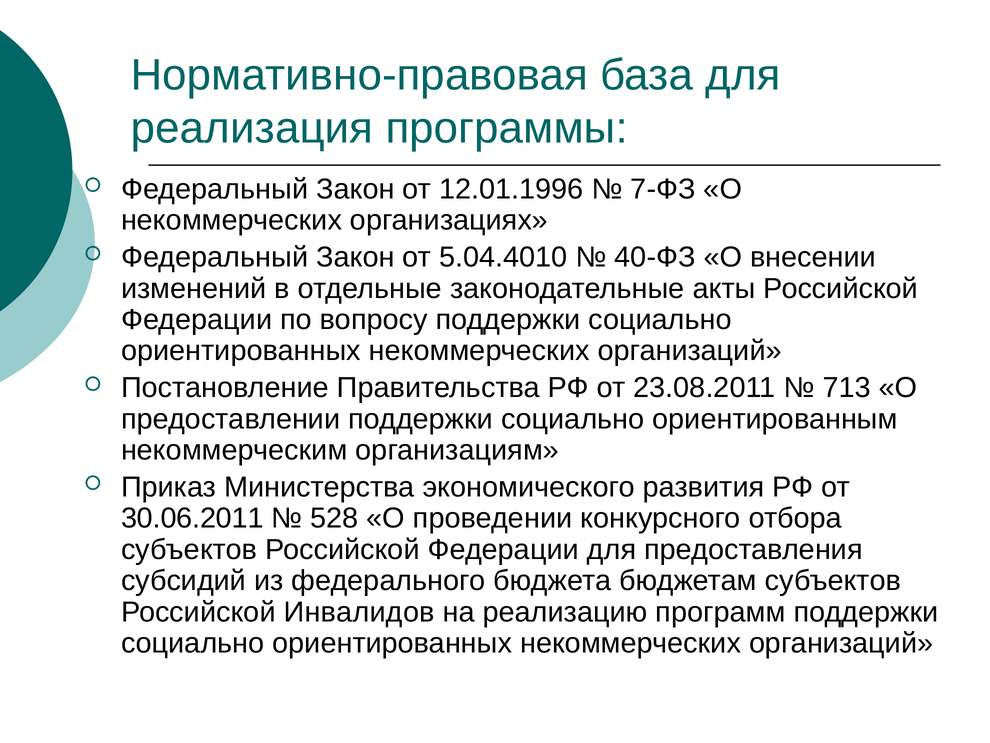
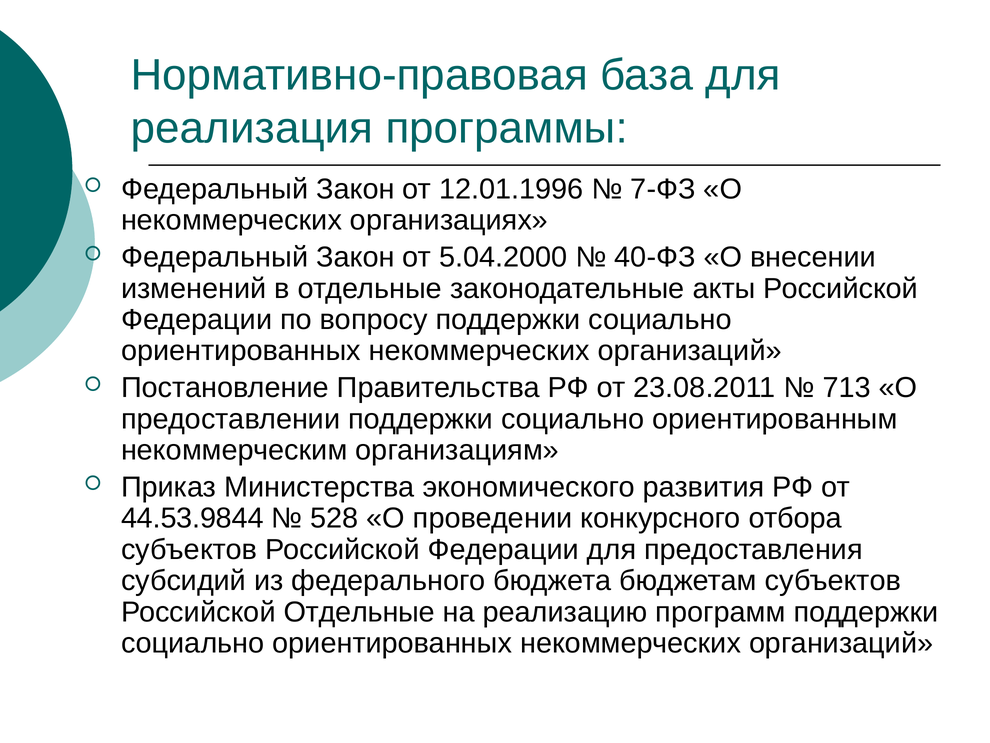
5.04.4010: 5.04.4010 -> 5.04.2000 (503, 257)
30.06.2011: 30.06.2011 -> 44.53.9844 (192, 518)
Российской Инвалидов: Инвалидов -> Отдельные (359, 612)
